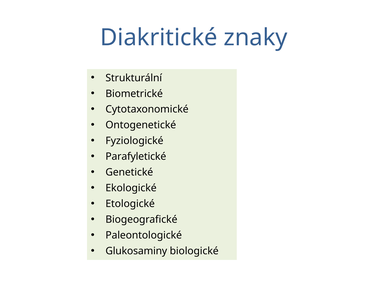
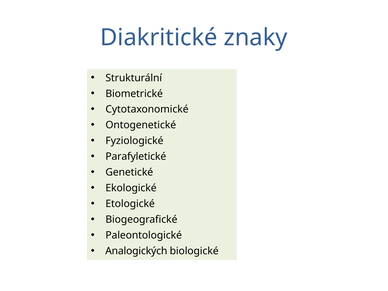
Glukosaminy: Glukosaminy -> Analogických (136, 251)
